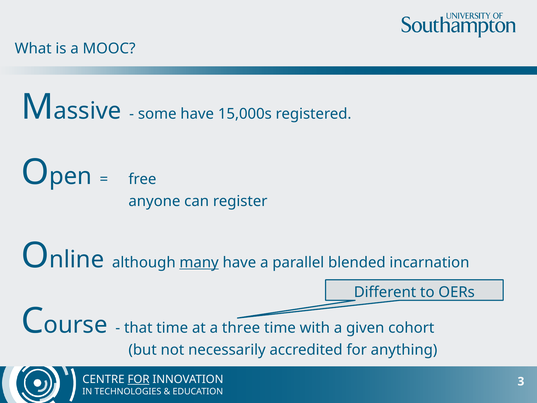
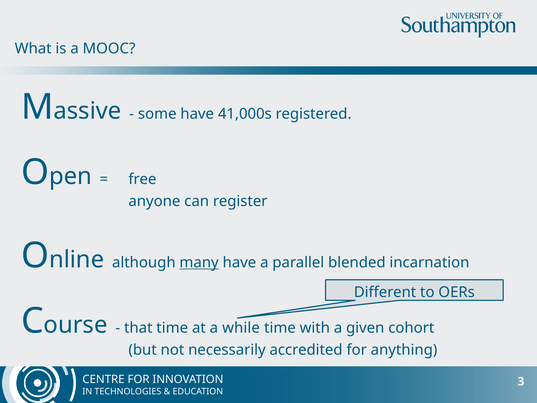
15,000s: 15,000s -> 41,000s (245, 114)
three: three -> while (241, 328)
FOR underline: present -> none (139, 379)
